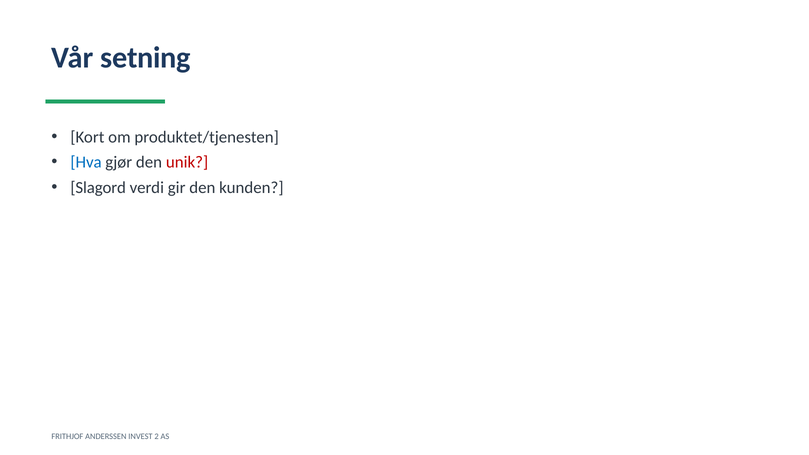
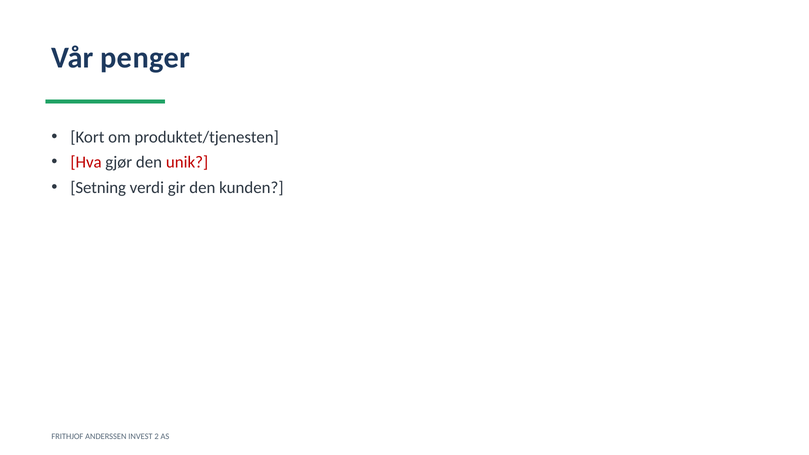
setning: setning -> penger (145, 58)
Hva colour: blue -> red (86, 162)
Slagord: Slagord -> Setning (98, 188)
